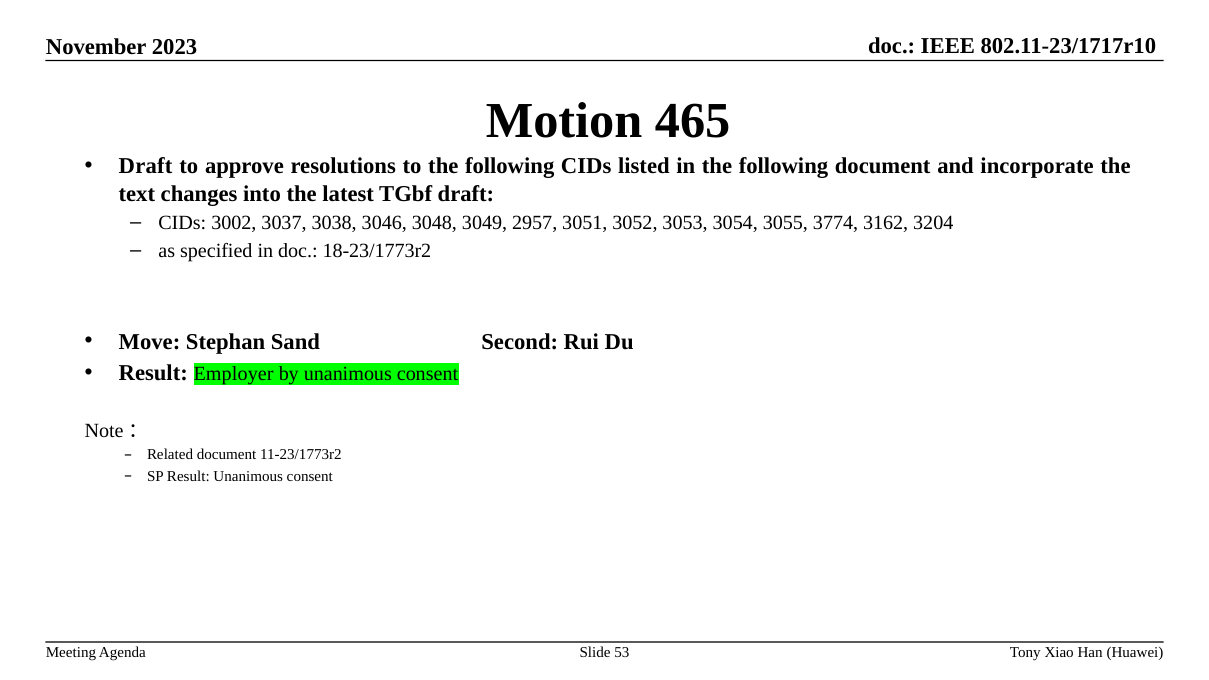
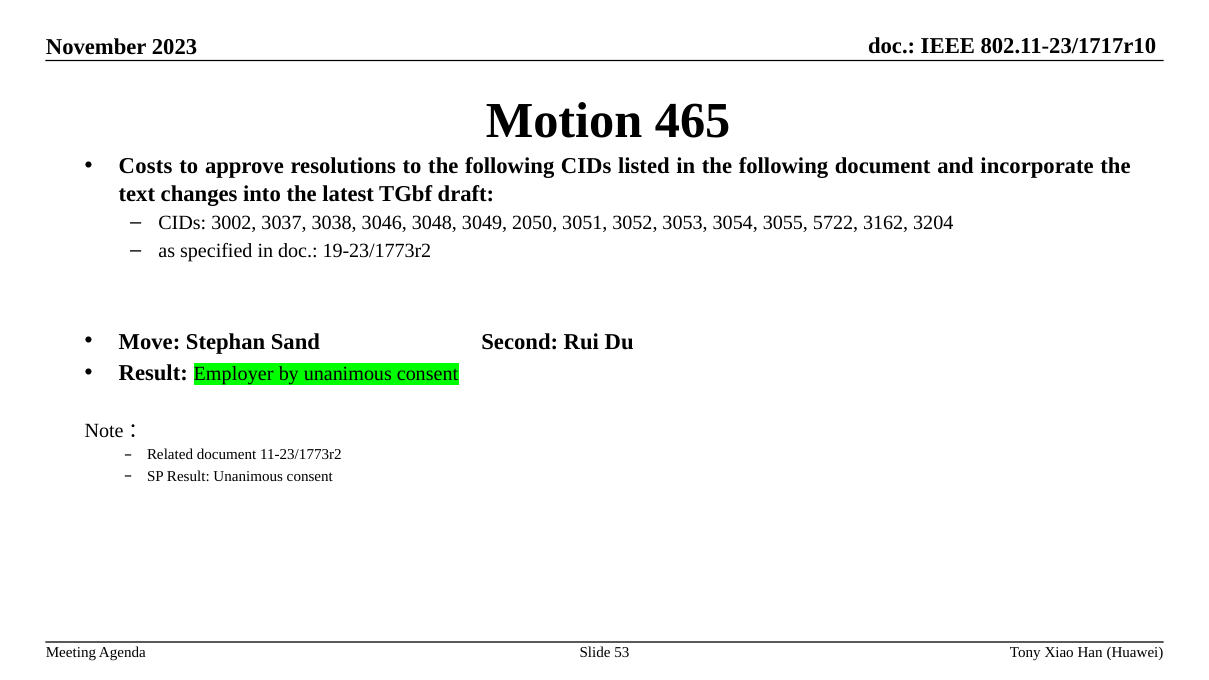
Draft: Draft -> Costs (146, 166)
2957: 2957 -> 2050 (535, 223)
3774: 3774 -> 5722 (836, 223)
18-23/1773r2: 18-23/1773r2 -> 19-23/1773r2 (377, 251)
